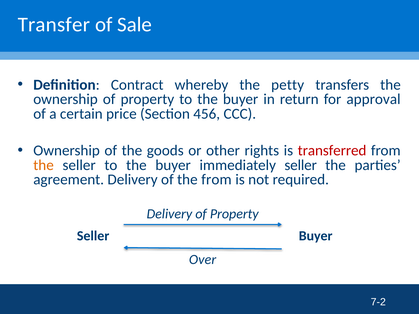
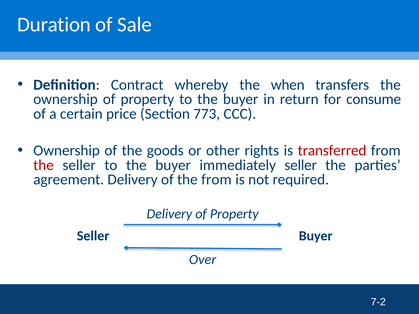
Transfer: Transfer -> Duration (54, 25)
petty: petty -> when (288, 85)
approval: approval -> consume (374, 99)
456: 456 -> 773 (207, 114)
the colour: orange -> red (44, 165)
